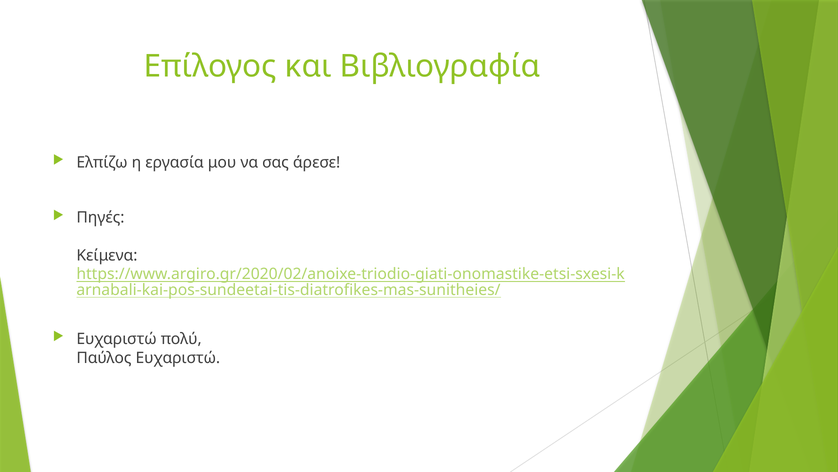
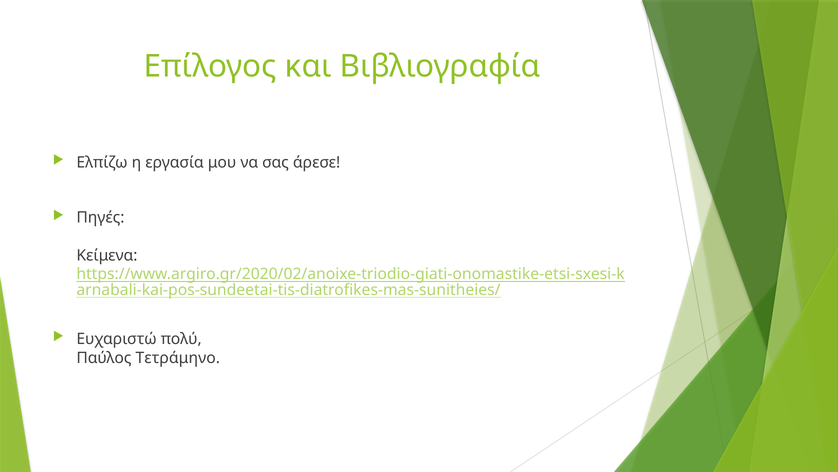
Παύλος Ευχαριστώ: Ευχαριστώ -> Τετράμηνο (178, 357)
